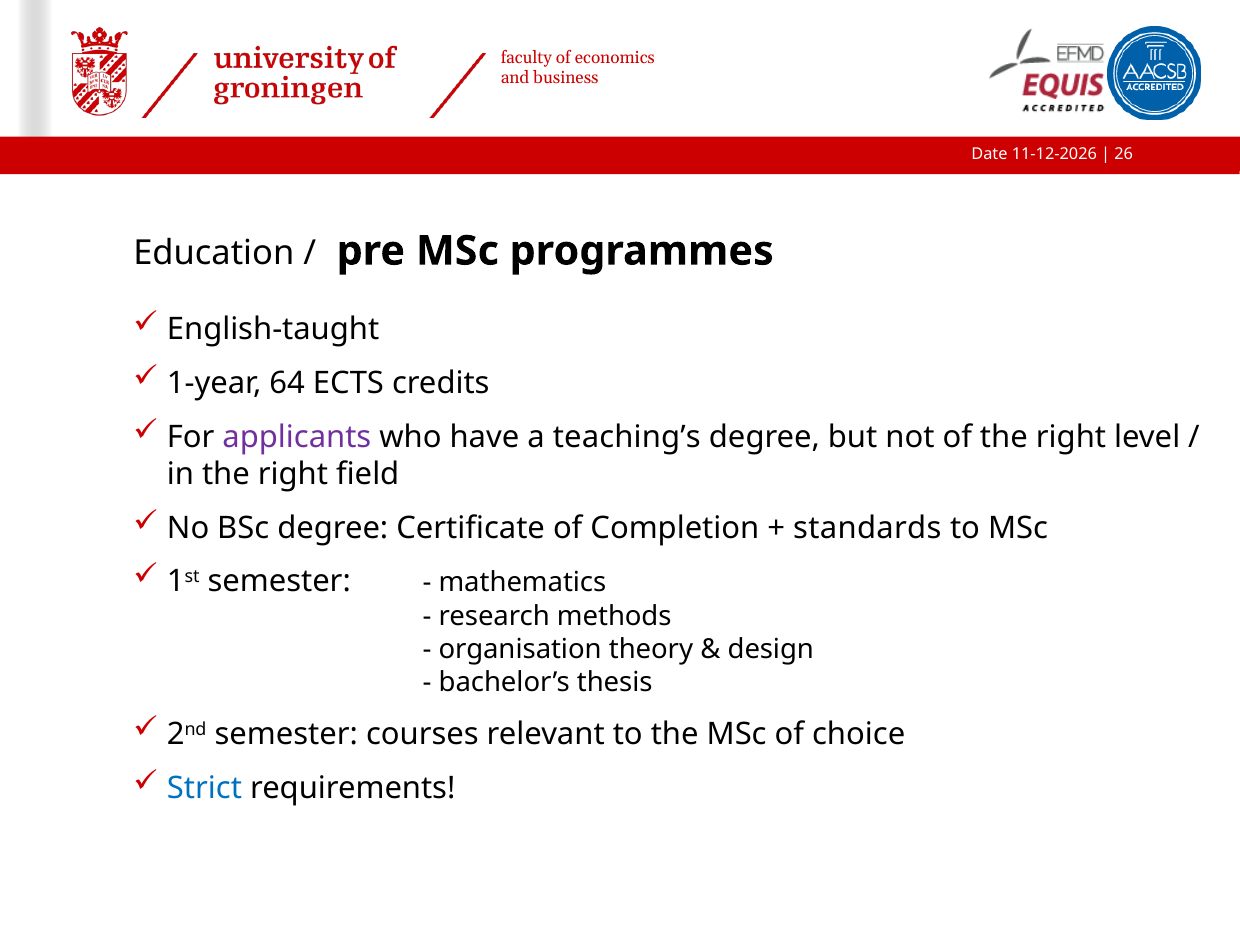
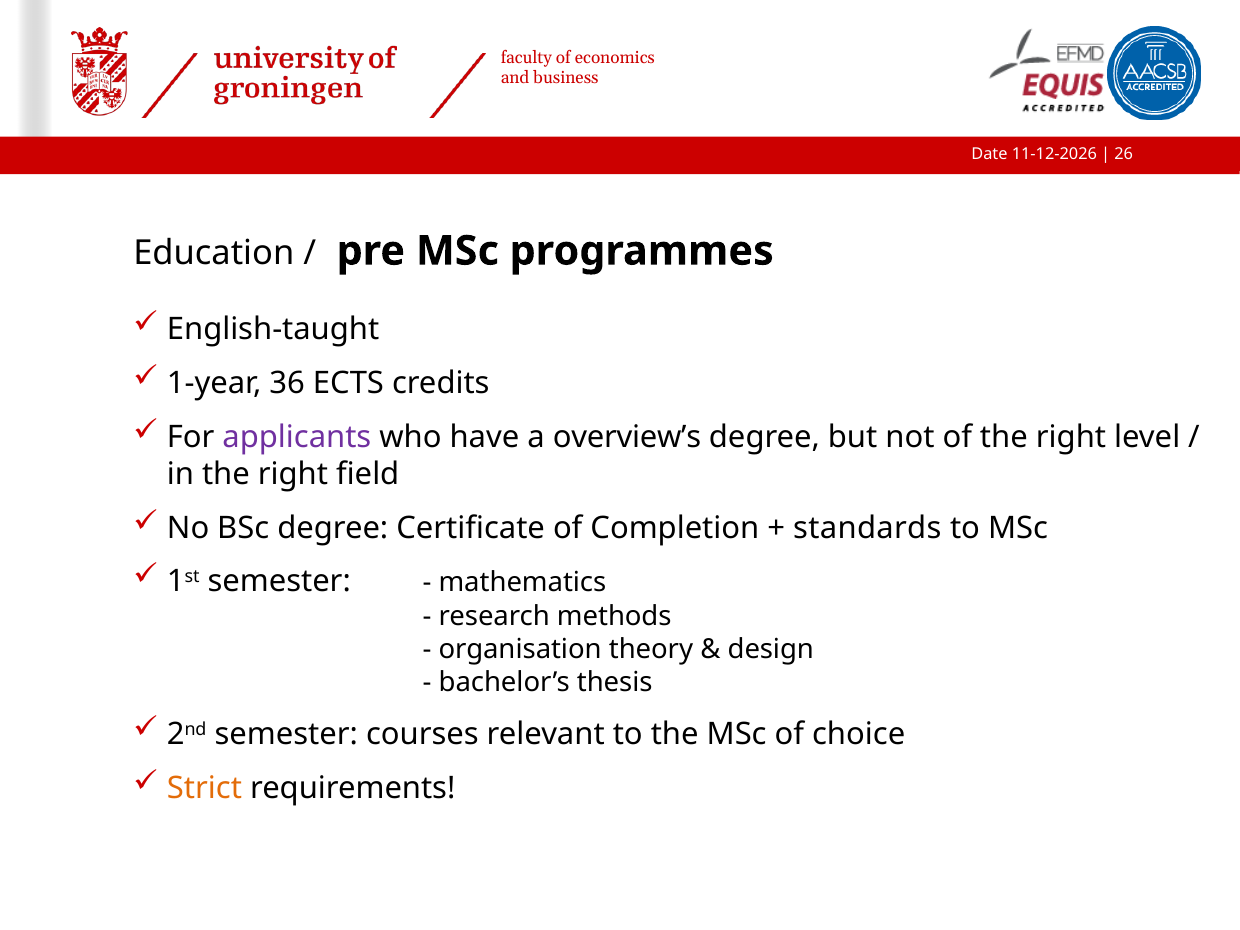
64: 64 -> 36 (287, 383)
teaching’s: teaching’s -> overview’s (627, 437)
Strict colour: blue -> orange (204, 788)
